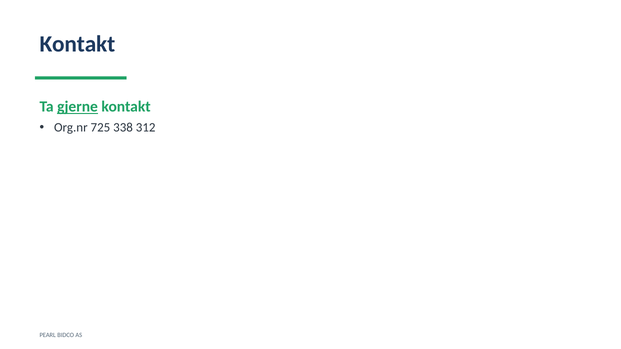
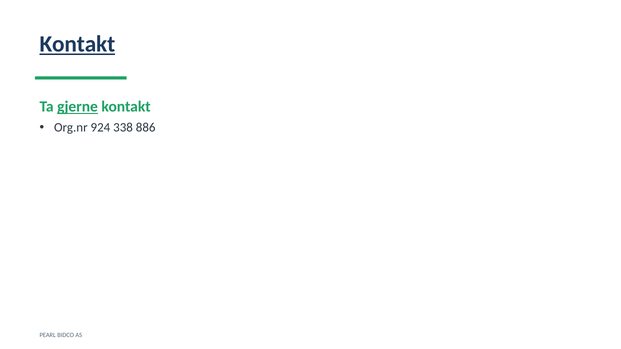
Kontakt underline: none -> present (77, 44)
725: 725 -> 924 (100, 128)
312: 312 -> 886 (146, 128)
